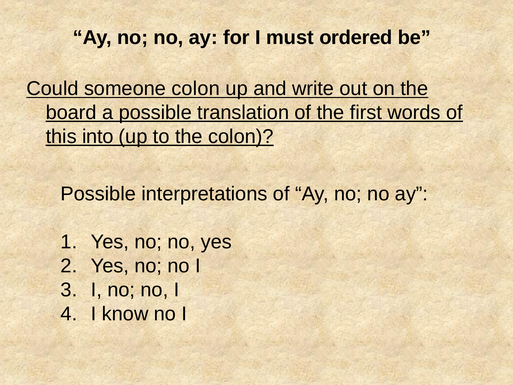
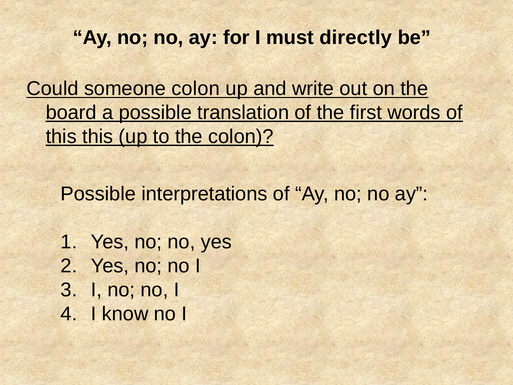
ordered: ordered -> directly (356, 38)
this into: into -> this (98, 137)
